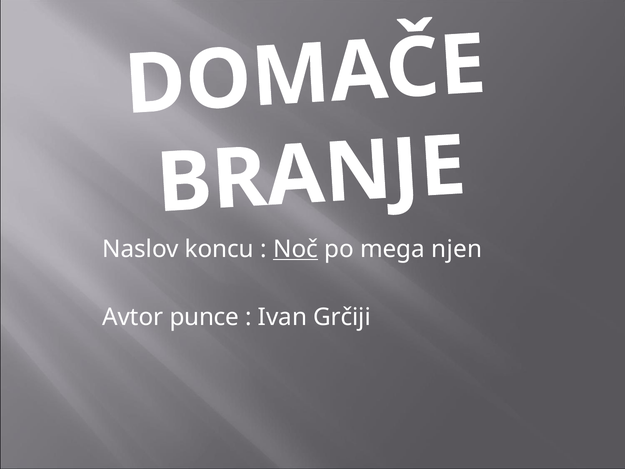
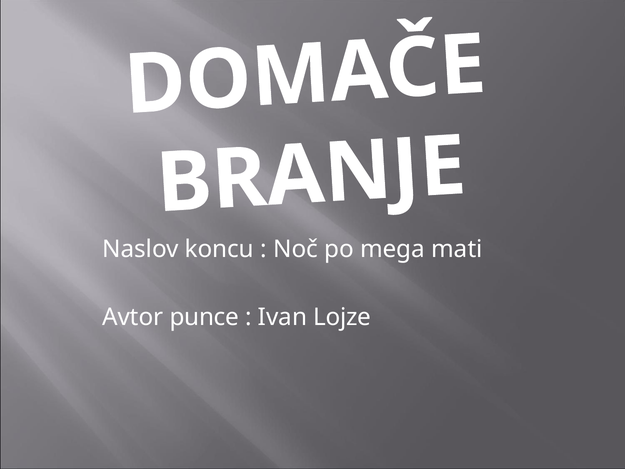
Noč underline: present -> none (296, 249)
njen: njen -> mati (457, 249)
Grčiji: Grčiji -> Lojze (342, 317)
